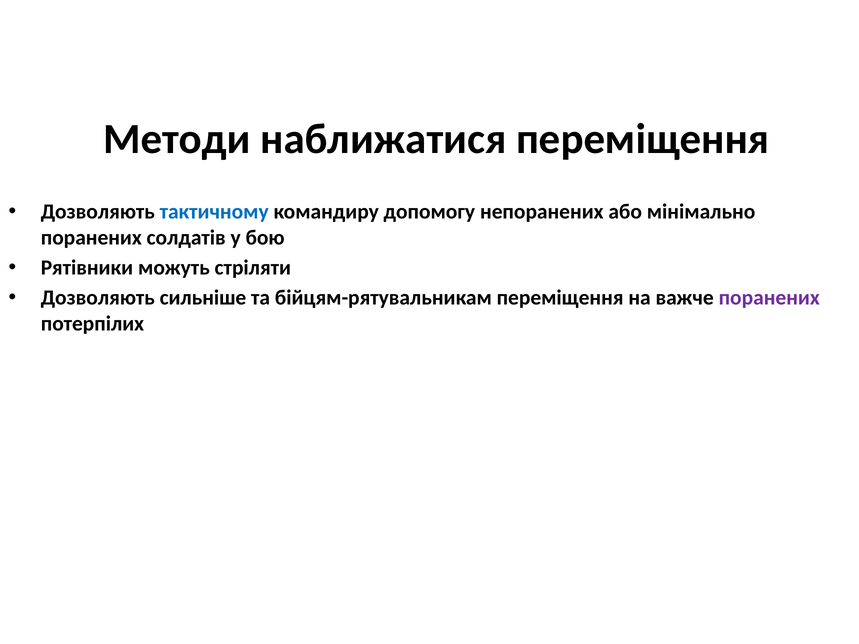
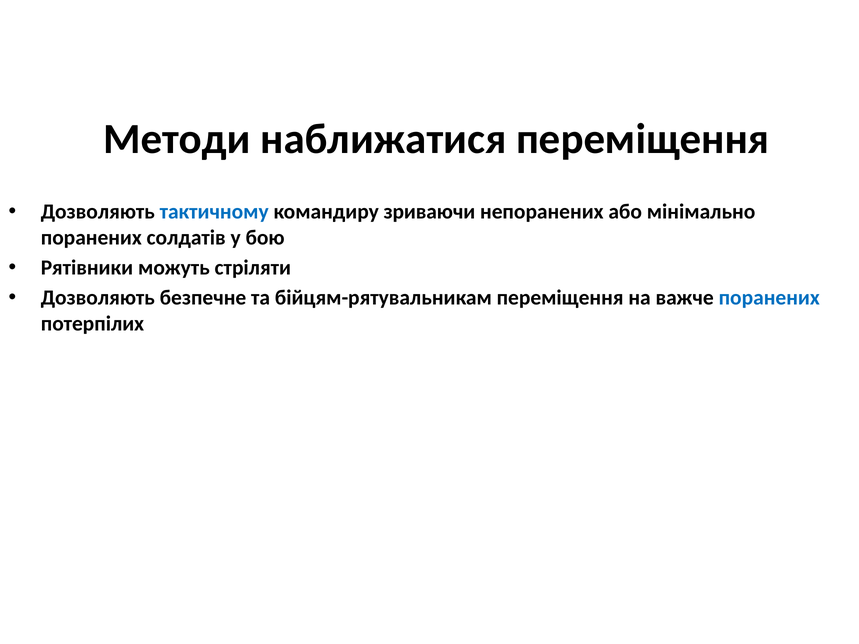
допомогу: допомогу -> зриваючи (429, 212)
сильніше: сильніше -> безпечне (203, 298)
поранених colour: purple -> blue (769, 298)
